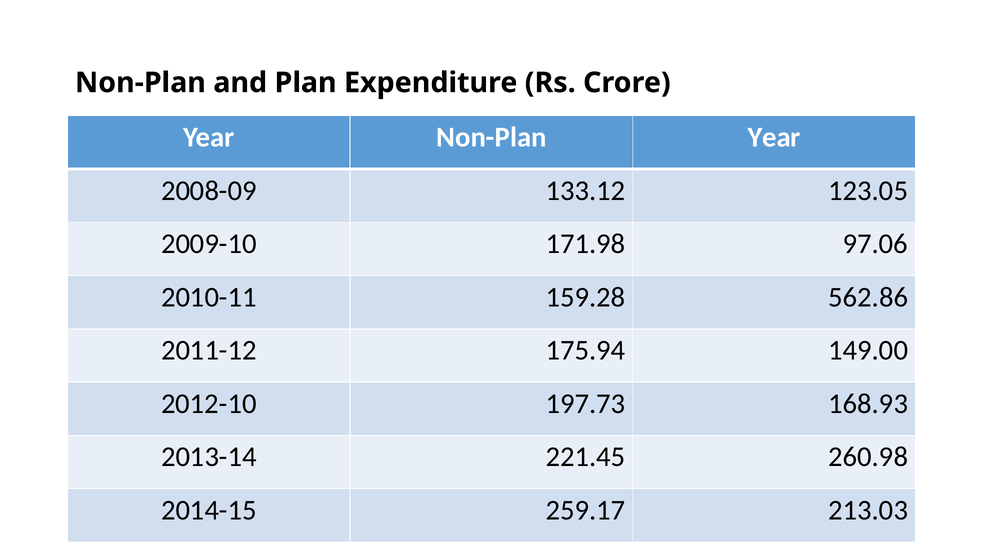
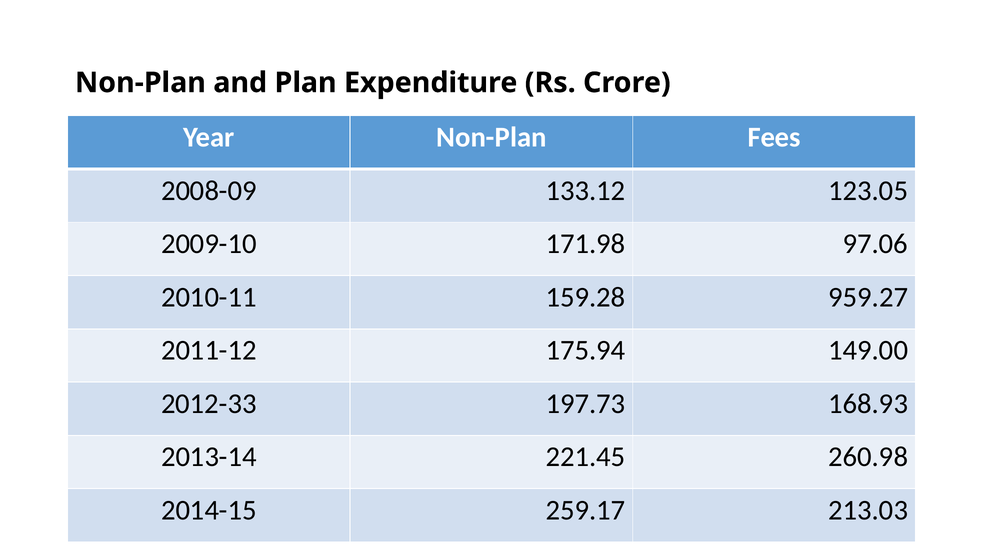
Non-Plan Year: Year -> Fees (774, 137)
562.86: 562.86 -> 959.27 (868, 297)
2012-10: 2012-10 -> 2012-33 (209, 404)
